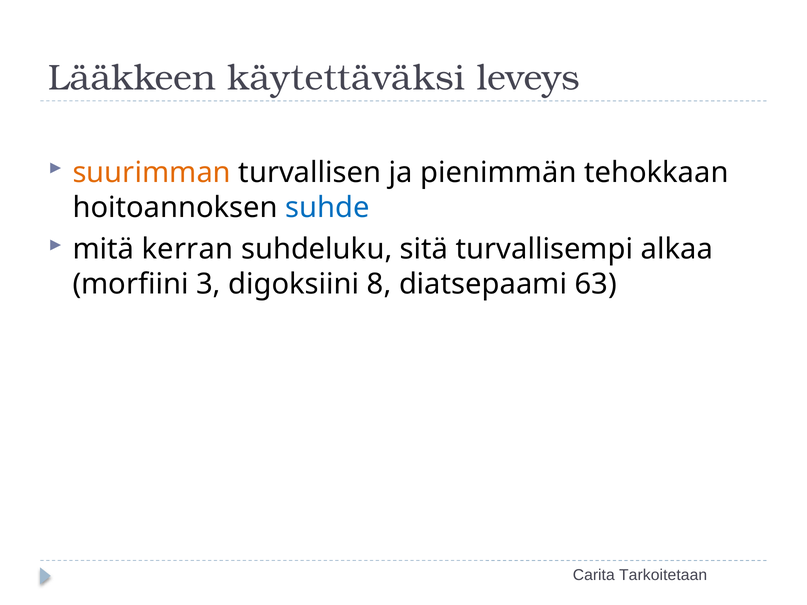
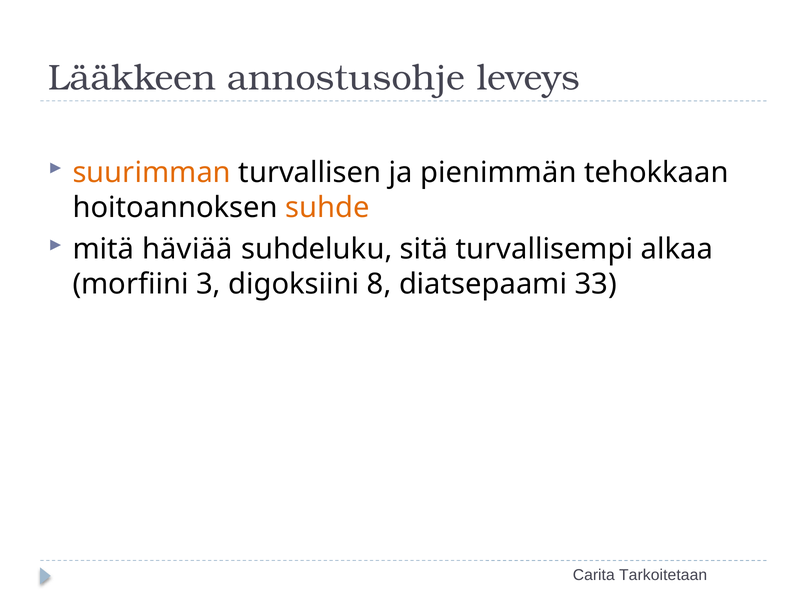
käytettäväksi: käytettäväksi -> annostusohje (346, 78)
suhde colour: blue -> orange (327, 208)
kerran: kerran -> häviää (187, 249)
63: 63 -> 33 (596, 284)
